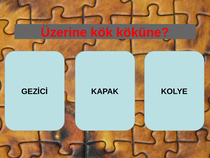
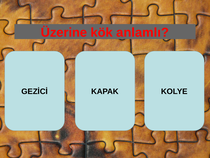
köküne: köküne -> anlamlı (143, 32)
